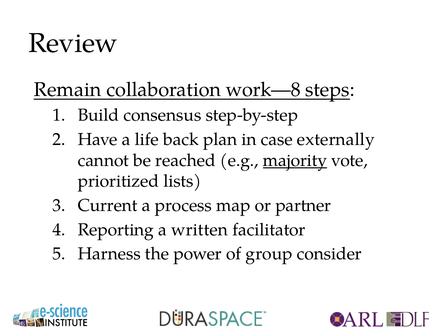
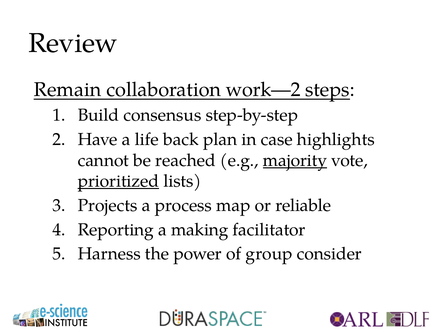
work—8: work—8 -> work—2 (263, 90)
externally: externally -> highlights (336, 139)
prioritized underline: none -> present (118, 181)
Current: Current -> Projects (108, 205)
partner: partner -> reliable (303, 205)
written: written -> making (200, 229)
